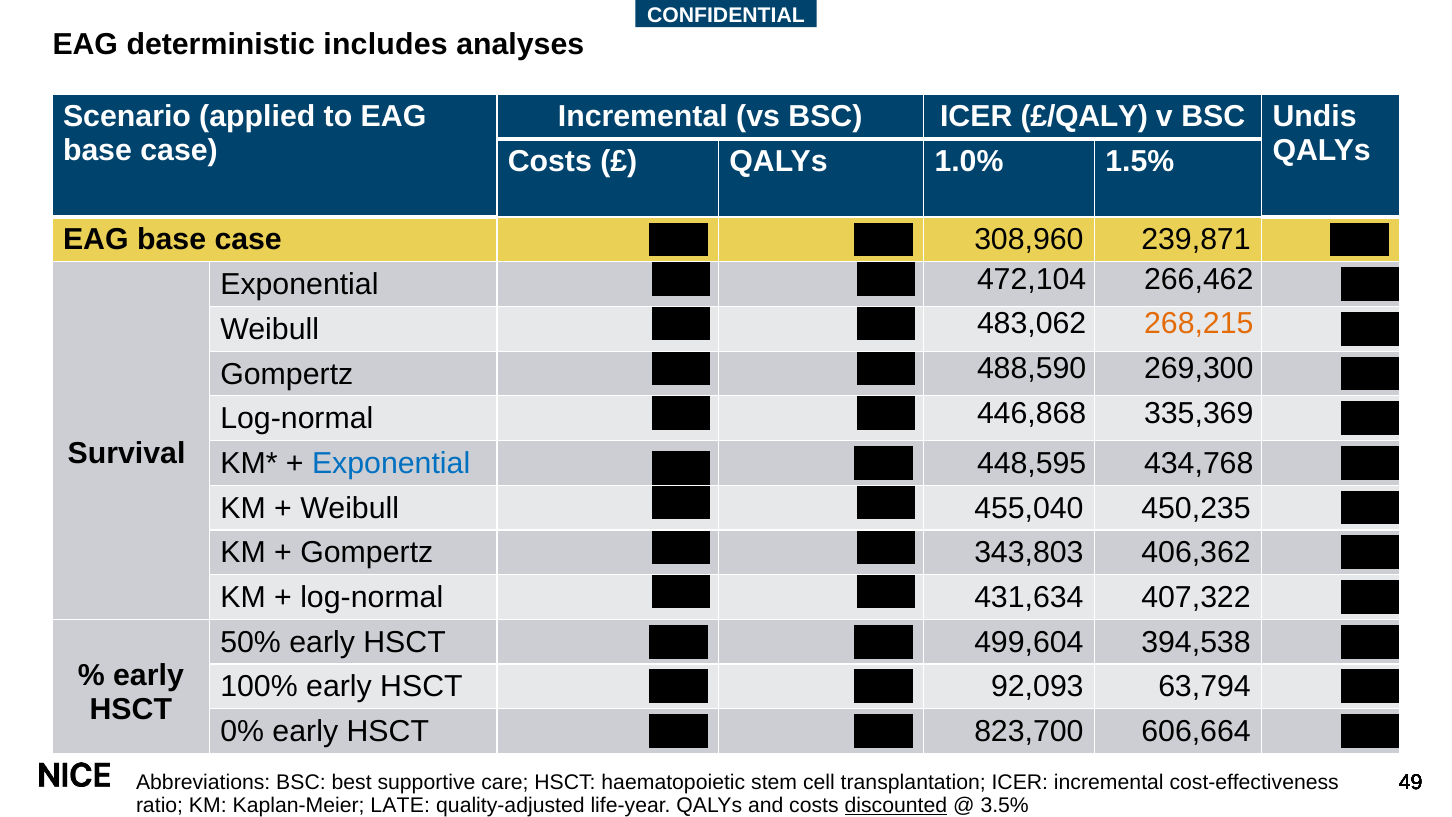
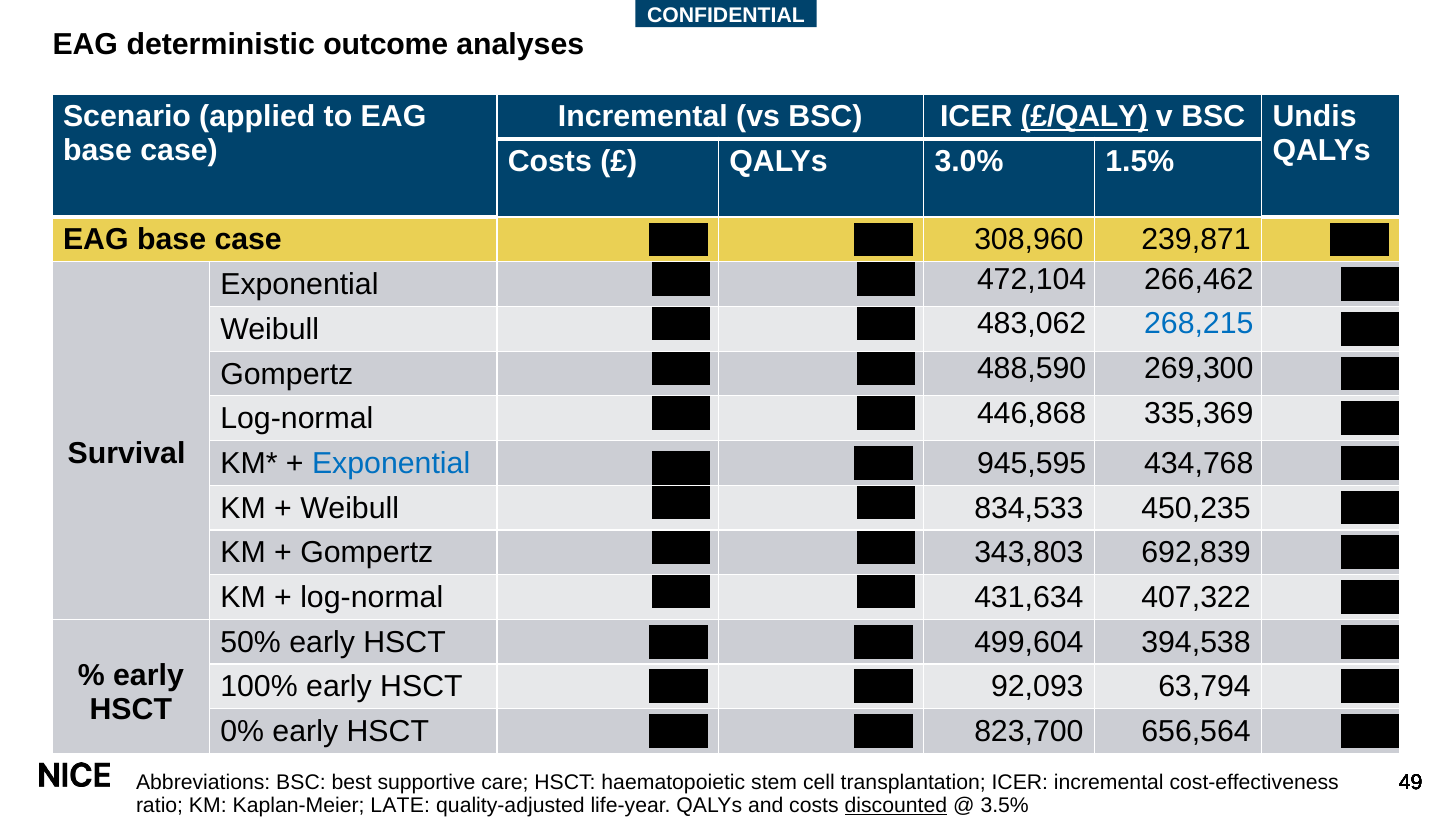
includes: includes -> outcome (386, 45)
£/QALY underline: none -> present (1084, 117)
1.0%: 1.0% -> 3.0% (969, 161)
268,215 colour: orange -> blue (1199, 324)
448,595: 448,595 -> 945,595 (1032, 463)
455,040: 455,040 -> 834,533 (1029, 508)
406,362: 406,362 -> 692,839 (1196, 553)
606,664: 606,664 -> 656,564 (1196, 731)
